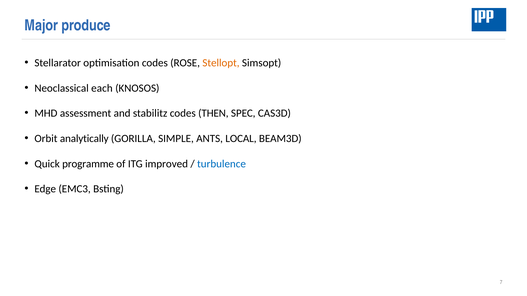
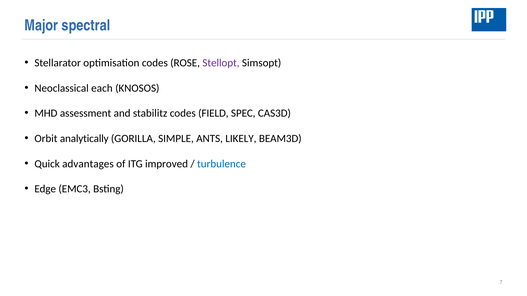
produce: produce -> spectral (86, 25)
Stellopt colour: orange -> purple (221, 63)
THEN: THEN -> FIELD (213, 113)
LOCAL: LOCAL -> LIKELY (241, 139)
programme: programme -> advantages (88, 164)
